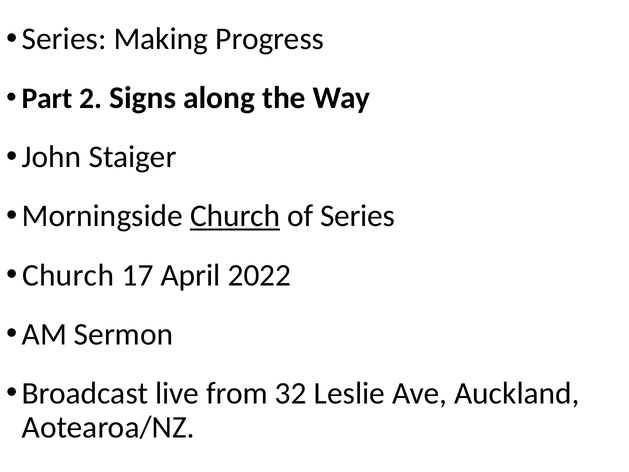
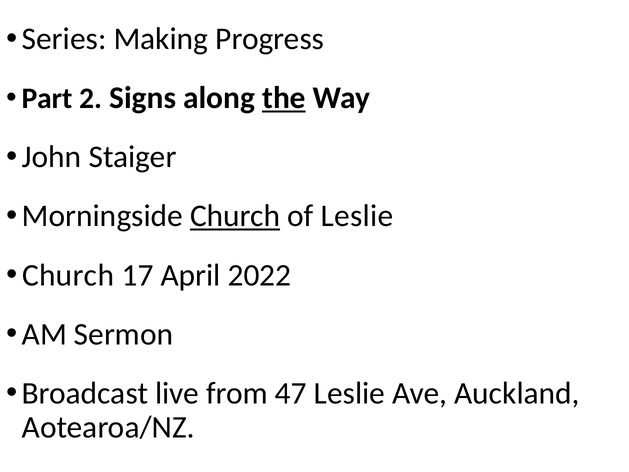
the underline: none -> present (284, 98)
of Series: Series -> Leslie (357, 216)
32: 32 -> 47 (291, 393)
